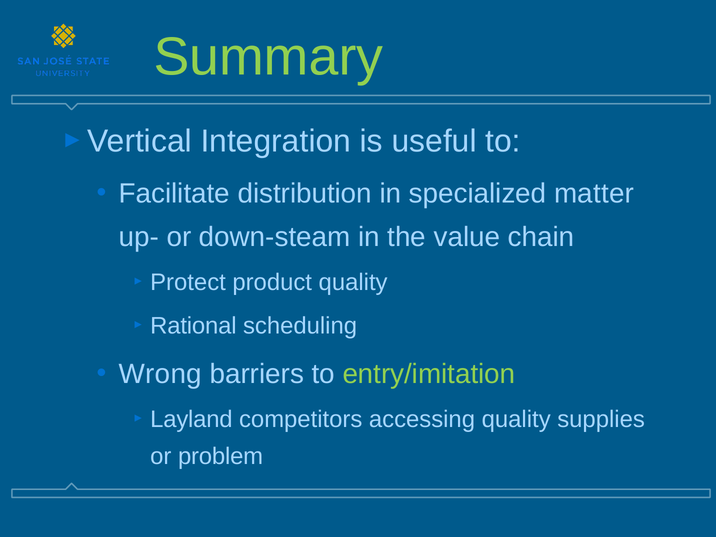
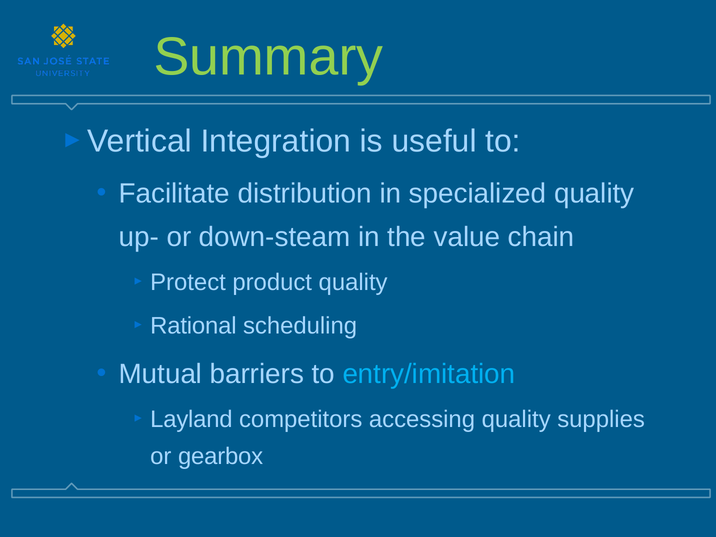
specialized matter: matter -> quality (594, 194)
Wrong: Wrong -> Mutual (160, 374)
entry/imitation colour: light green -> light blue (429, 374)
problem: problem -> gearbox (221, 456)
